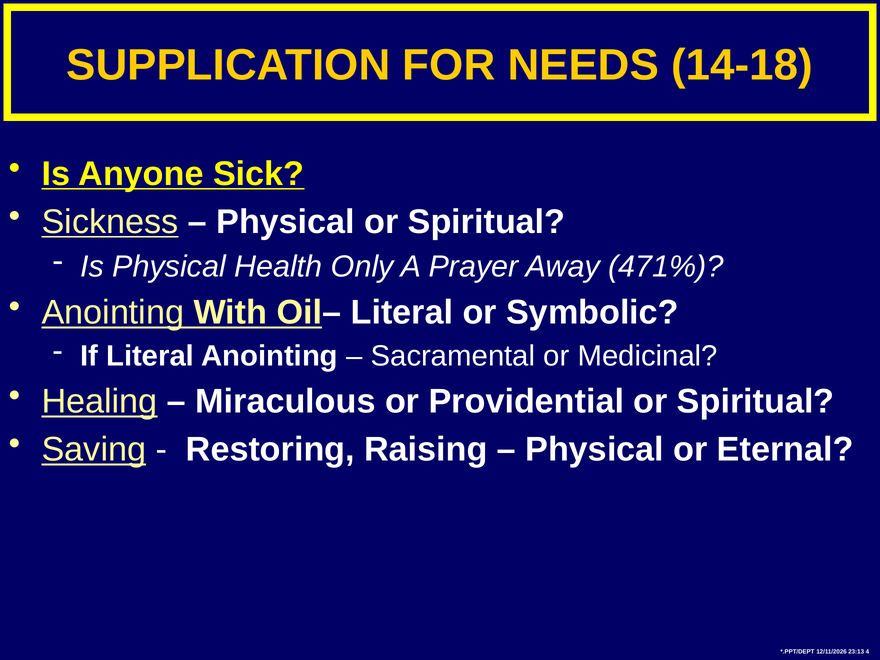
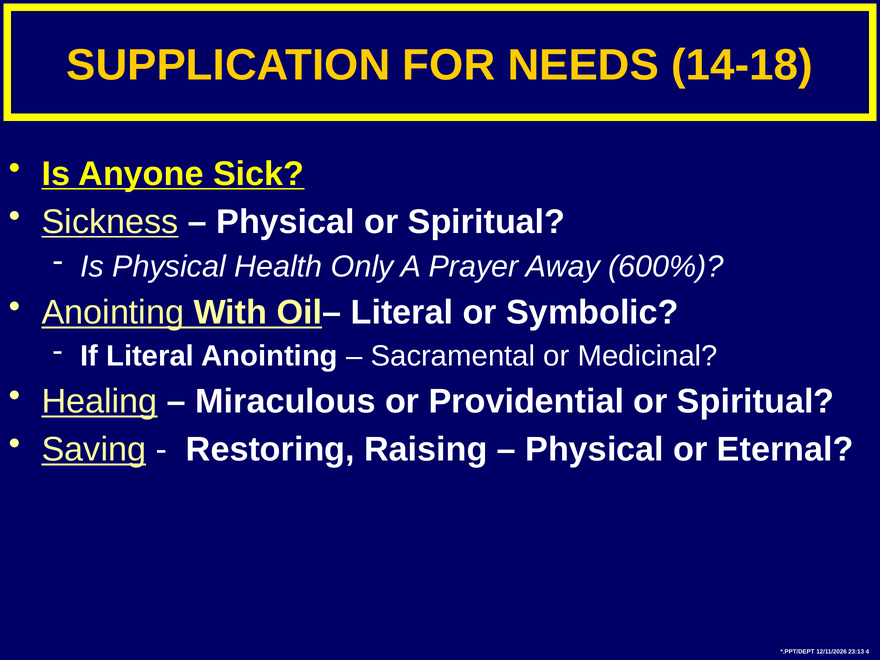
471%: 471% -> 600% (666, 267)
